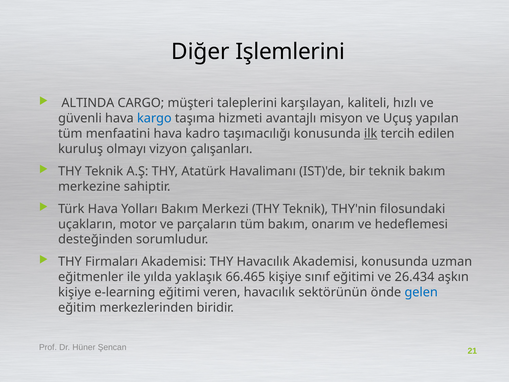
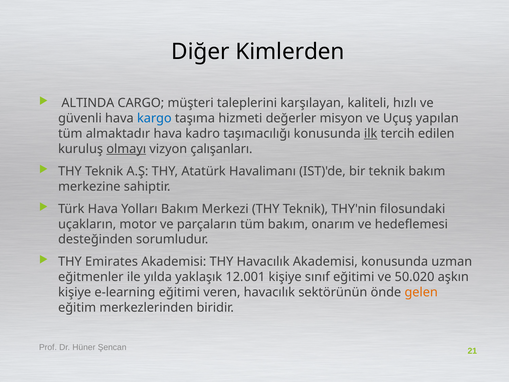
Işlemlerini: Işlemlerini -> Kimlerden (290, 52)
avantajlı: avantajlı -> değerler (291, 118)
menfaatini: menfaatini -> almaktadır (118, 134)
olmayı underline: none -> present (126, 149)
Firmaları: Firmaları -> Emirates (112, 262)
66.465: 66.465 -> 12.001 (245, 277)
26.434: 26.434 -> 50.020 (415, 277)
gelen colour: blue -> orange (421, 292)
